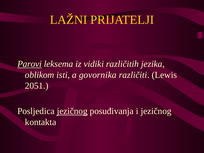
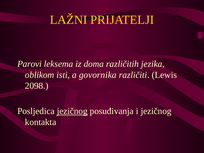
Parovi underline: present -> none (30, 64)
vidiki: vidiki -> doma (94, 64)
2051: 2051 -> 2098 (37, 86)
